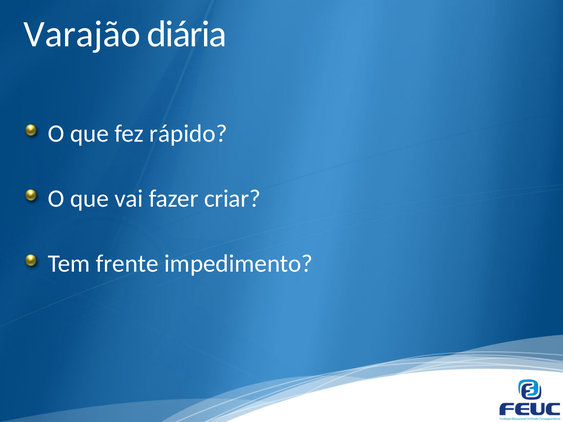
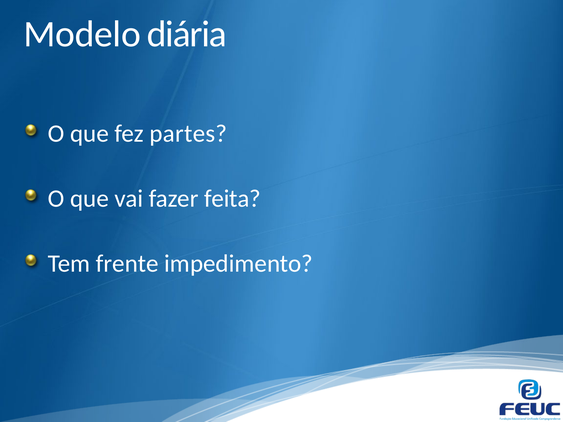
Varajão: Varajão -> Modelo (82, 34)
rápido: rápido -> partes (188, 134)
criar: criar -> feita (232, 199)
